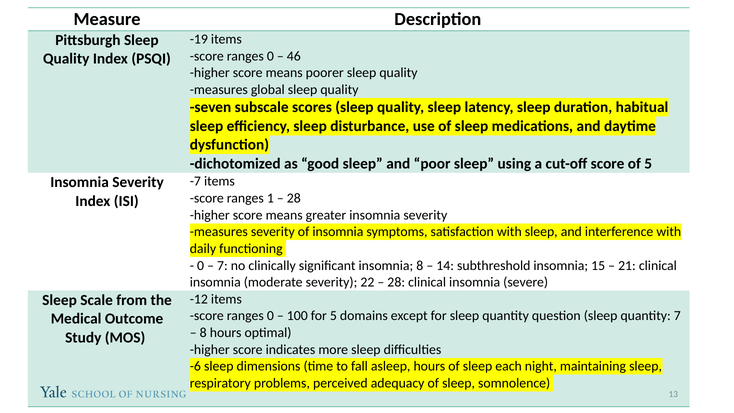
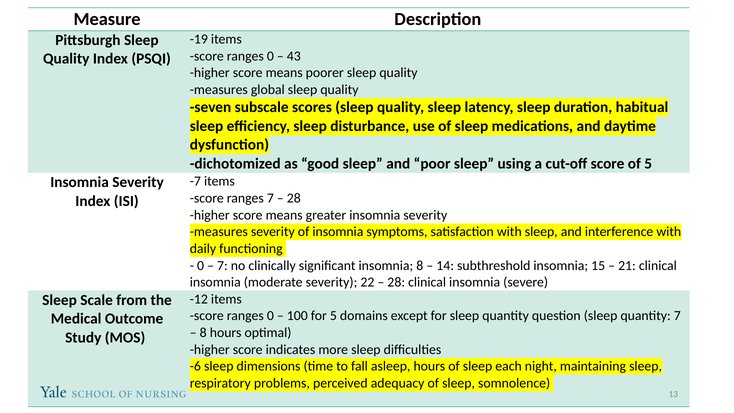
46: 46 -> 43 (294, 56)
ranges 1: 1 -> 7 (270, 198)
